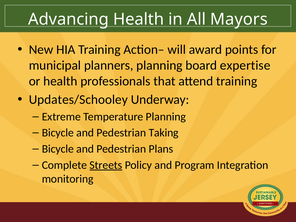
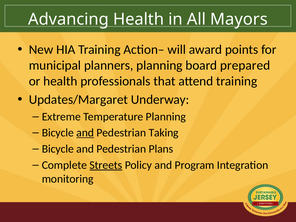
expertise: expertise -> prepared (245, 65)
Updates/Schooley: Updates/Schooley -> Updates/Margaret (78, 100)
and underline: none -> present (85, 133)
